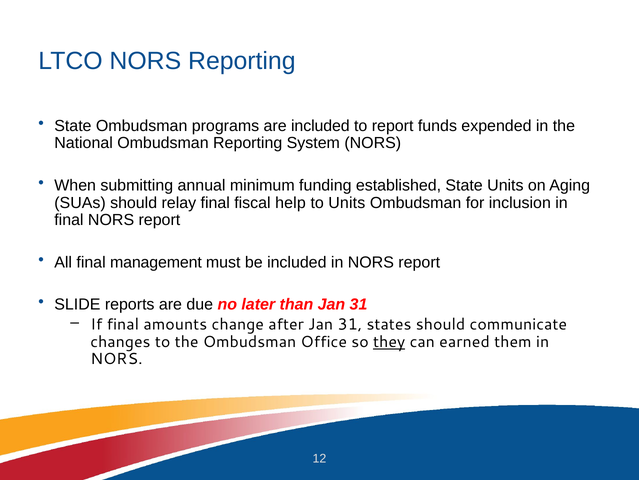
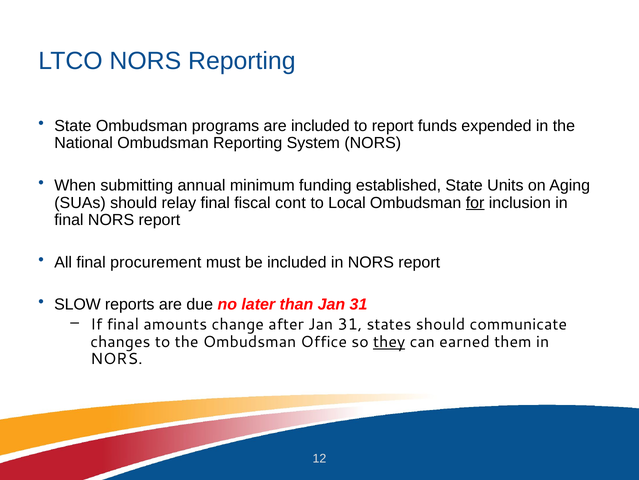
help: help -> cont (290, 202)
to Units: Units -> Local (347, 202)
for underline: none -> present (475, 202)
management: management -> procurement (156, 262)
SLIDE: SLIDE -> SLOW (77, 304)
